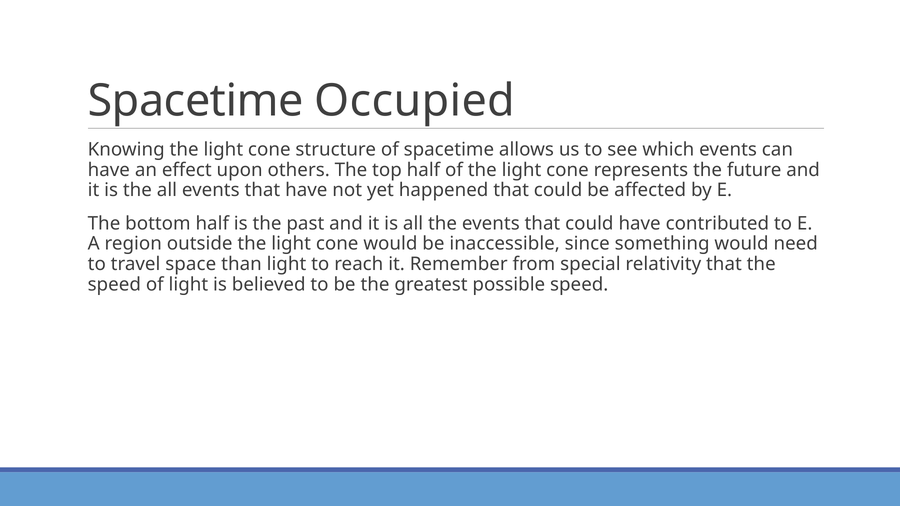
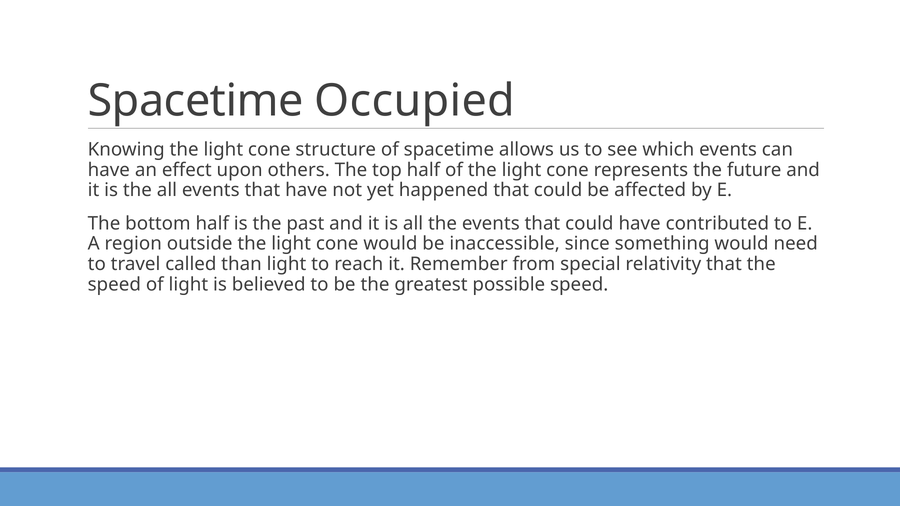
space: space -> called (191, 264)
